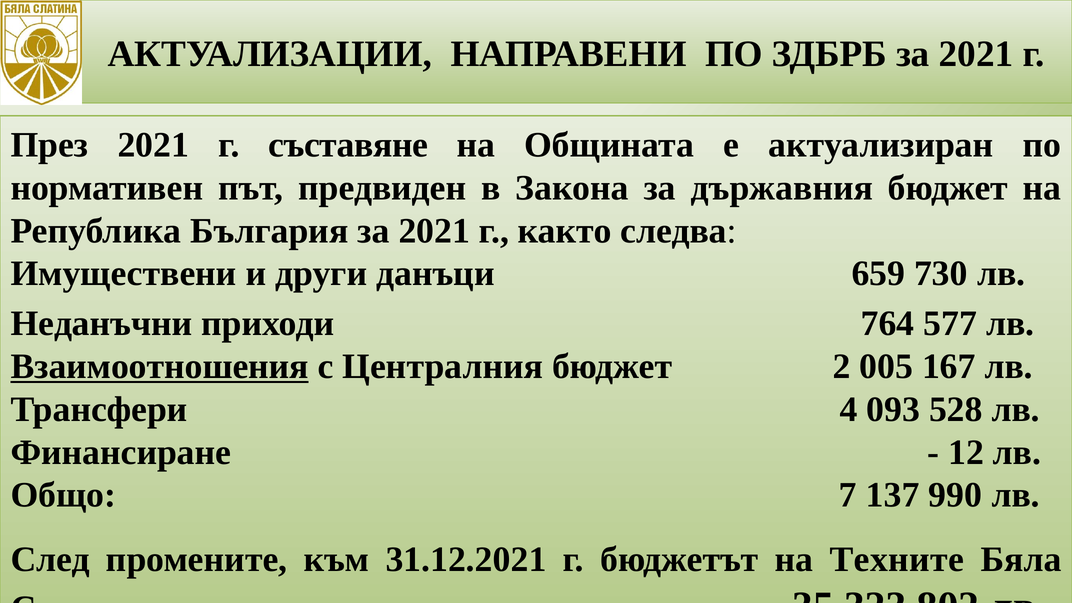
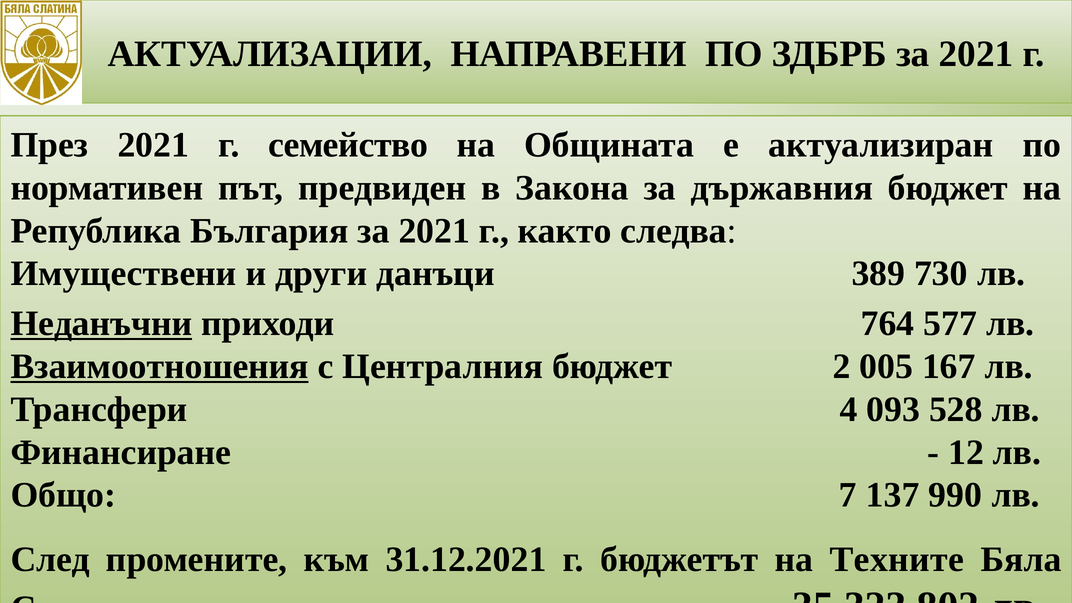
съставяне: съставяне -> семейство (348, 145)
659: 659 -> 389 (878, 274)
Неданъчни underline: none -> present (101, 324)
